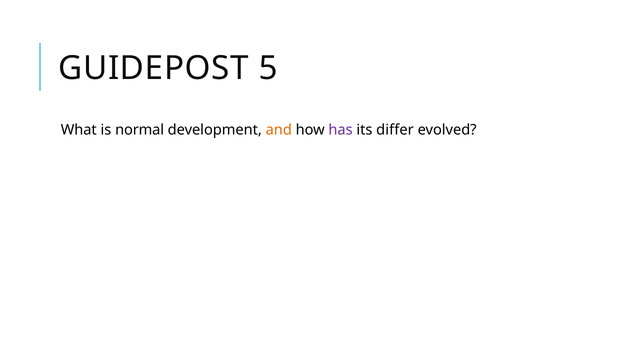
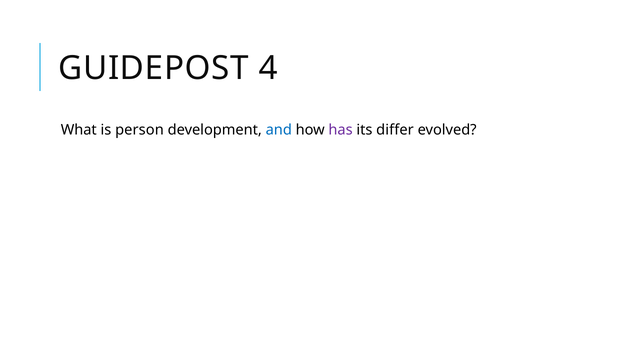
5: 5 -> 4 (268, 68)
normal: normal -> person (139, 130)
and colour: orange -> blue (279, 130)
